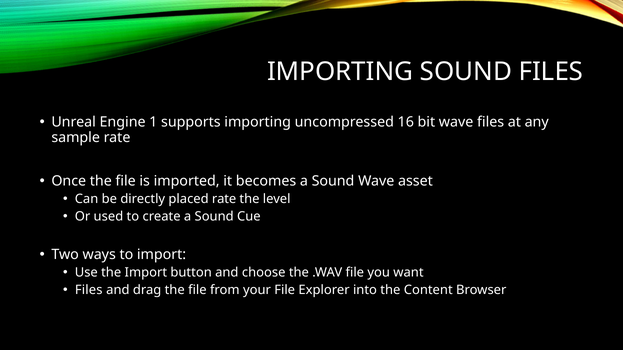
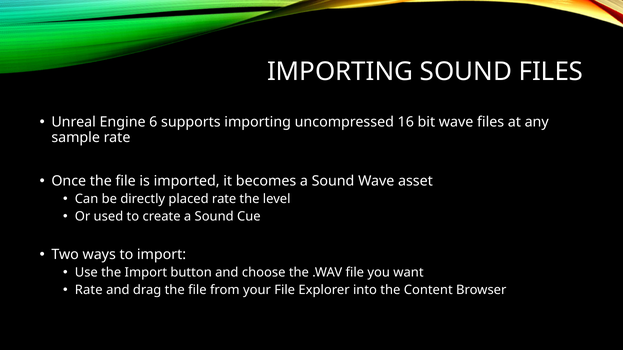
1: 1 -> 6 (153, 122)
Files: Files -> Rate (89, 290)
